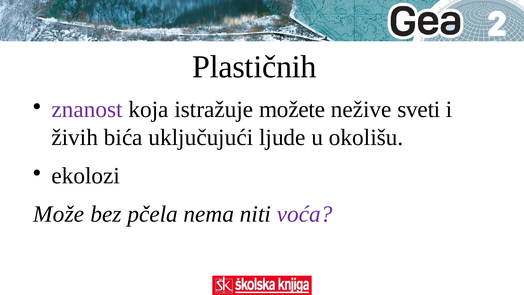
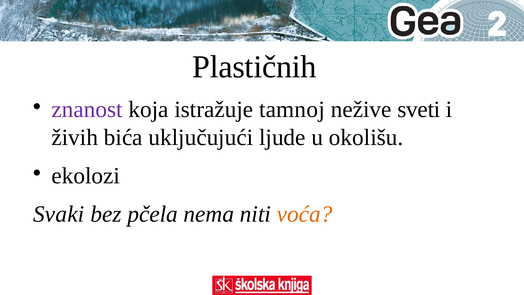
možete: možete -> tamnoj (292, 109)
Može: Može -> Svaki (59, 214)
voća colour: purple -> orange (305, 214)
